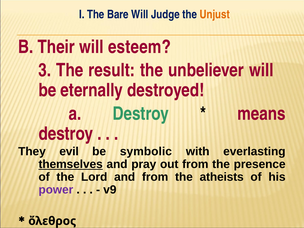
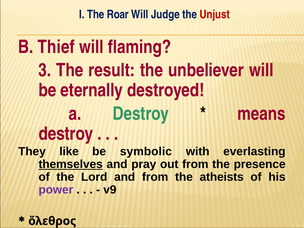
Bare: Bare -> Roar (118, 14)
Unjust colour: orange -> red (215, 14)
Their: Their -> Thief (56, 47)
esteem: esteem -> flaming (140, 47)
evil: evil -> like (69, 151)
